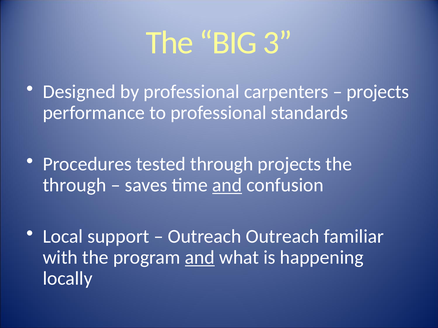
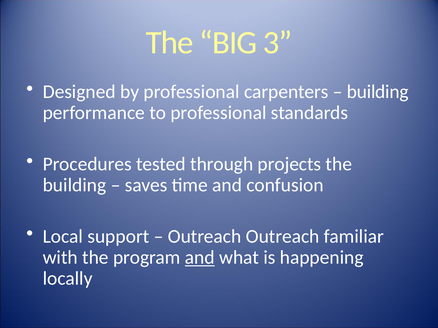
projects: projects -> building (378, 92)
through: through -> building (75, 185)
and underline: present -> none (227, 185)
